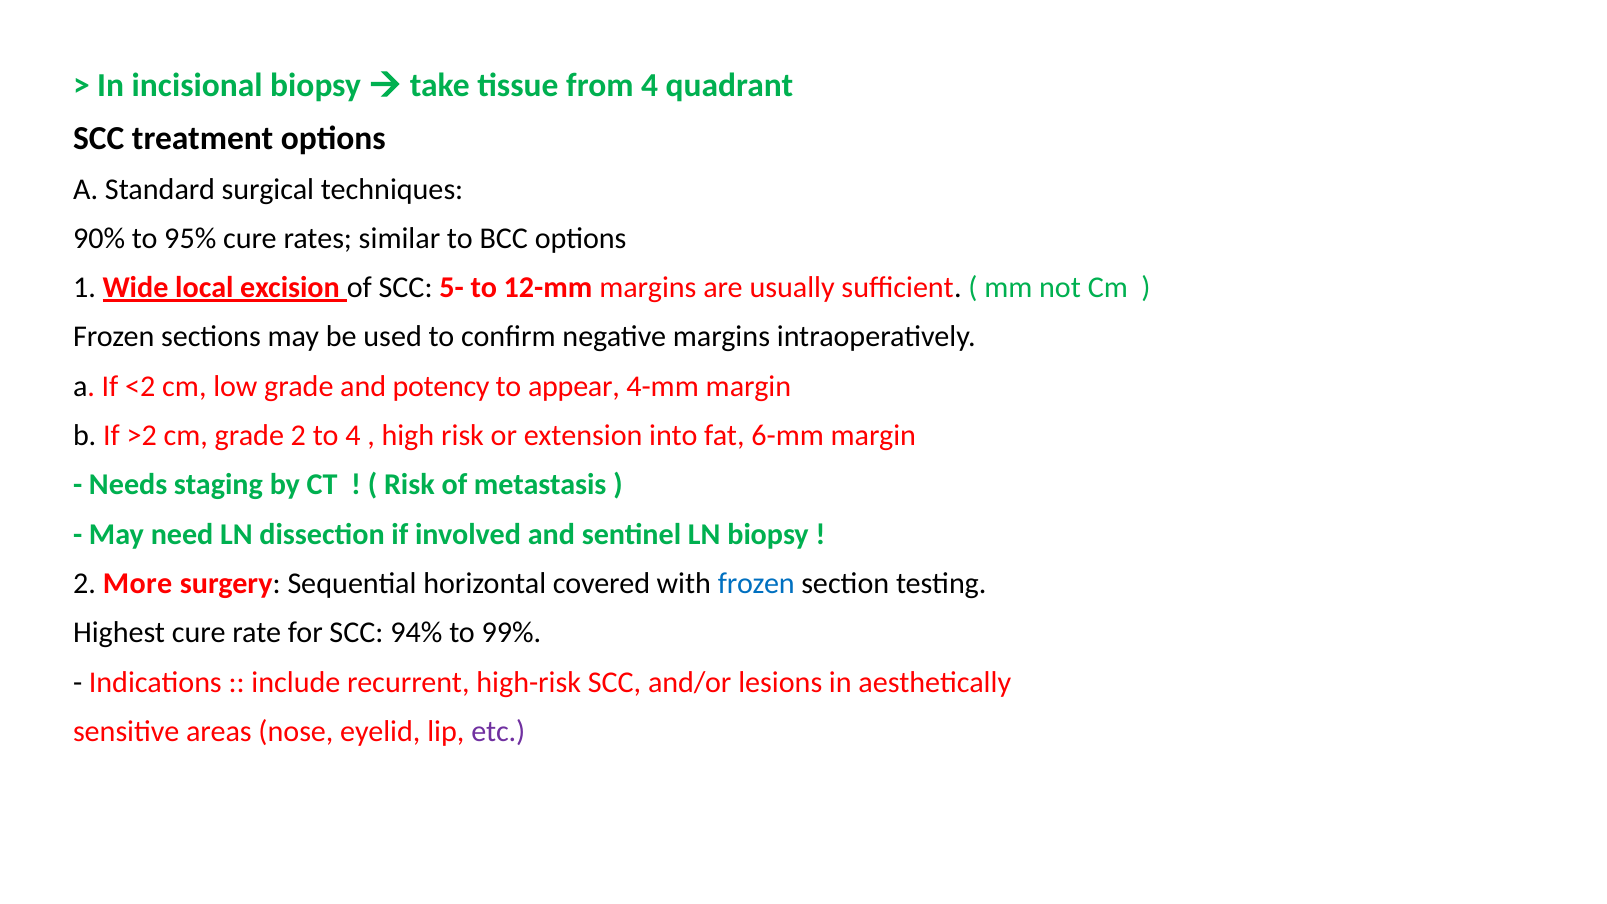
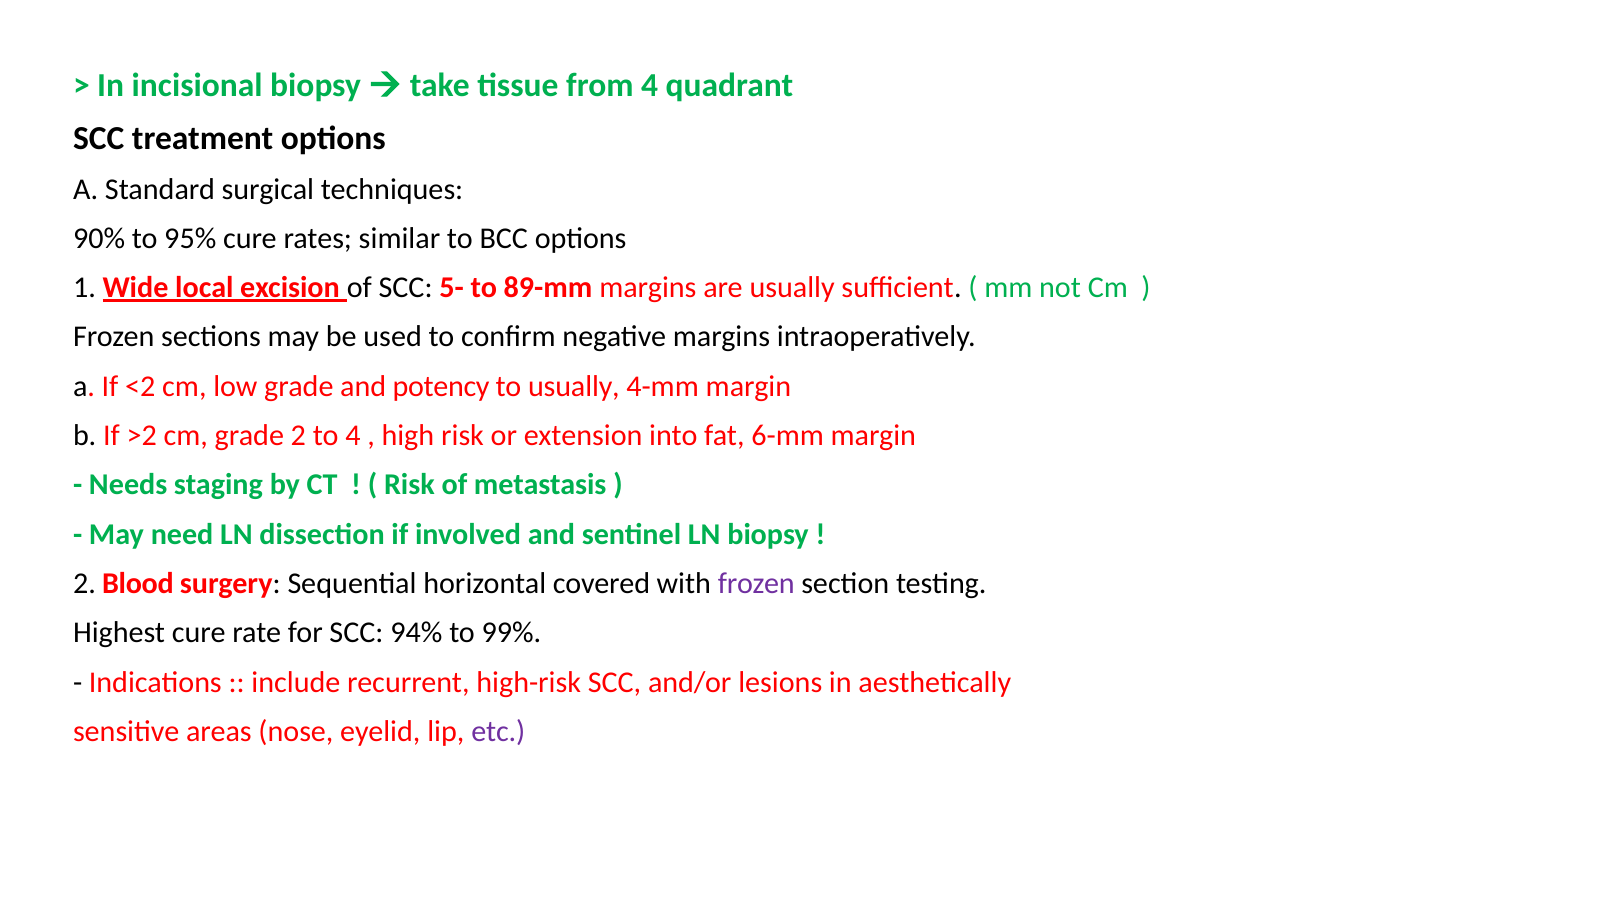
12-mm: 12-mm -> 89-mm (548, 288)
to appear: appear -> usually (574, 386)
More: More -> Blood (138, 584)
frozen colour: blue -> purple (756, 584)
